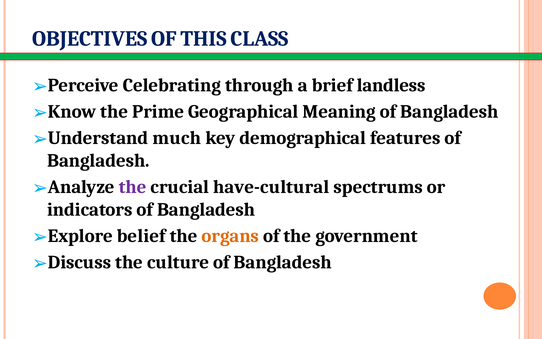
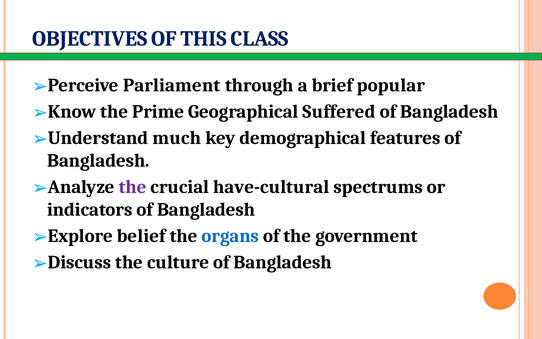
Celebrating: Celebrating -> Parliament (172, 85)
landless: landless -> popular (391, 85)
Meaning: Meaning -> Suffered (339, 112)
organs colour: orange -> blue (230, 236)
